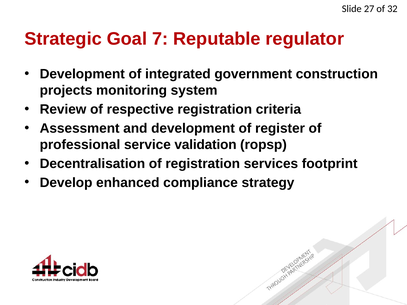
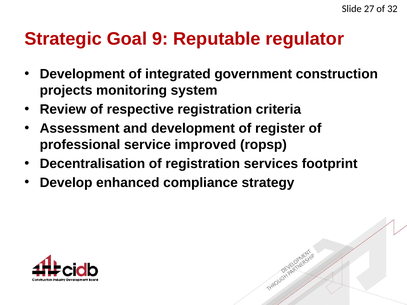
7: 7 -> 9 (160, 39)
validation: validation -> improved (205, 145)
